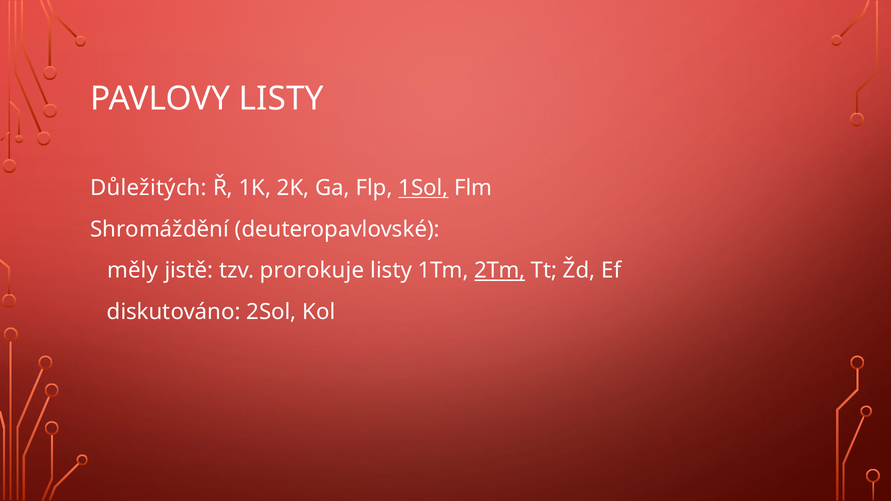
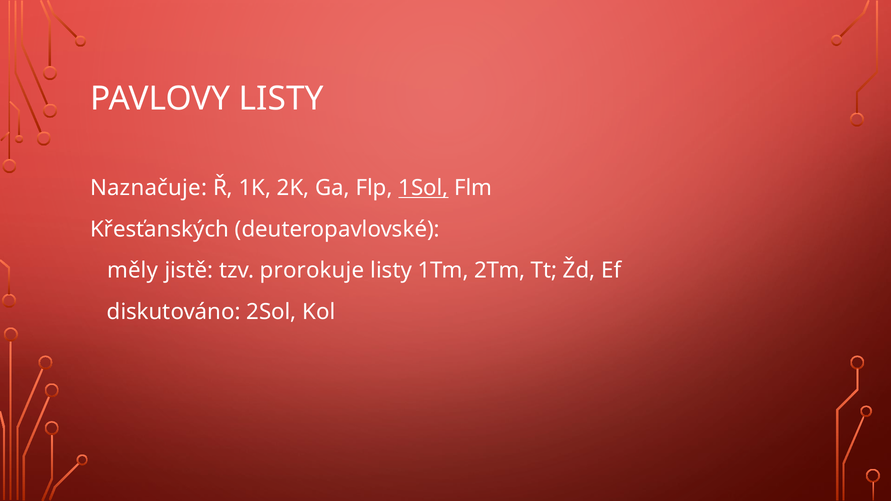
Důležitých: Důležitých -> Naznačuje (149, 188)
Shromáždění: Shromáždění -> Křesťanských (160, 229)
2Tm underline: present -> none (500, 271)
